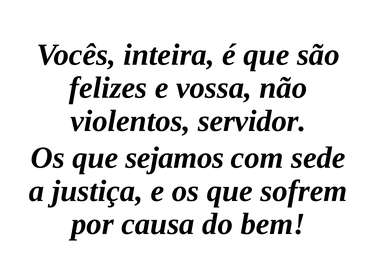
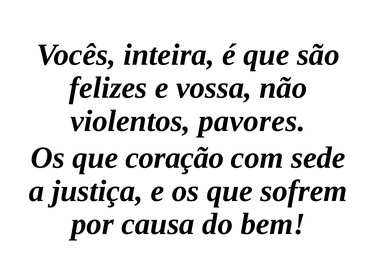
servidor: servidor -> pavores (252, 121)
sejamos: sejamos -> coração (175, 158)
